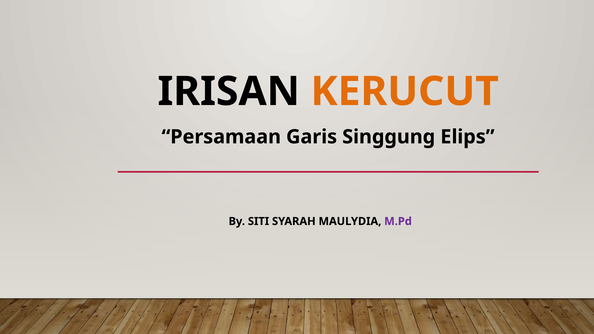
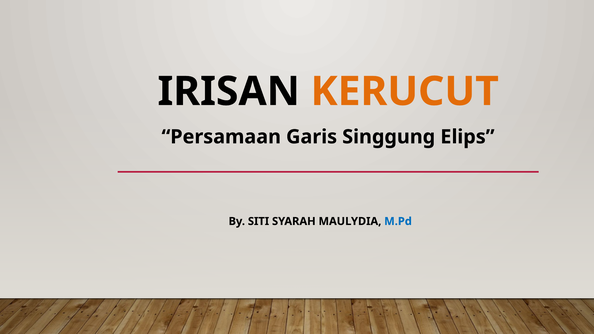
M.Pd colour: purple -> blue (398, 221)
